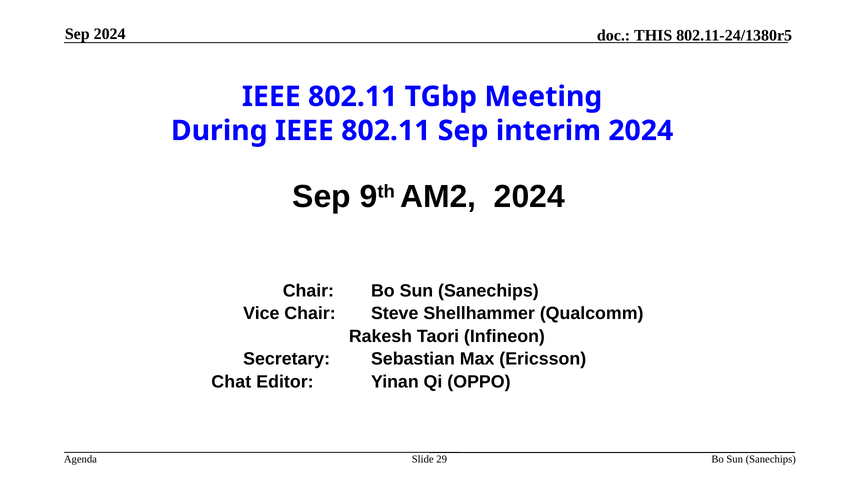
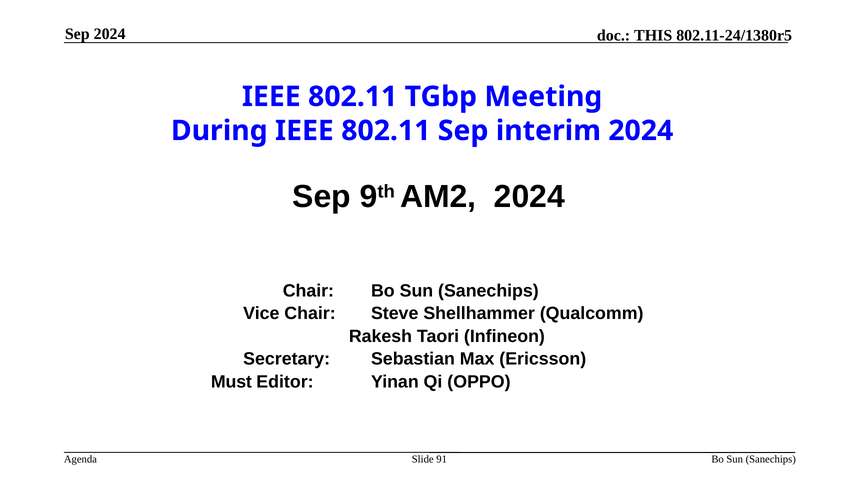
Chat: Chat -> Must (231, 382)
29: 29 -> 91 (442, 460)
